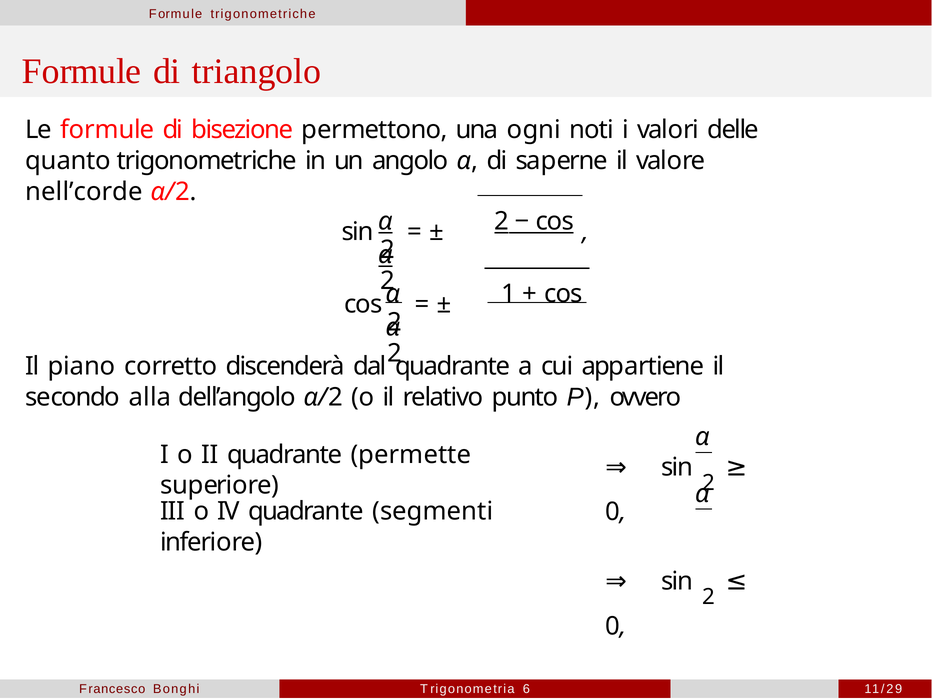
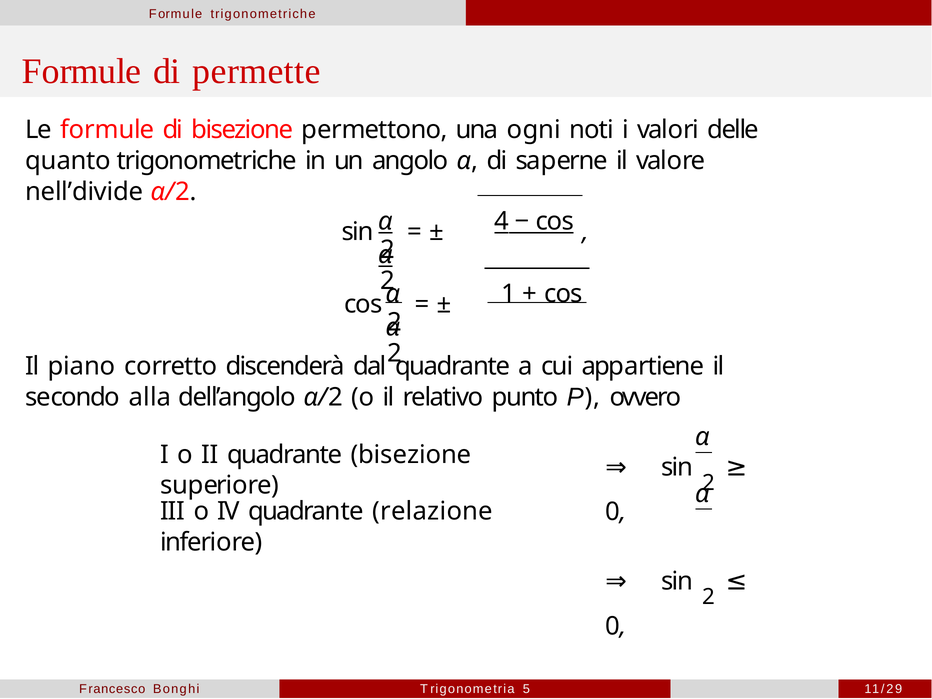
triangolo: triangolo -> permette (256, 71)
nell’corde: nell’corde -> nell’divide (84, 192)
α 2: 2 -> 4 (502, 222)
quadrante permette: permette -> bisezione (411, 455)
segmenti: segmenti -> relazione (433, 512)
6: 6 -> 5 (526, 690)
